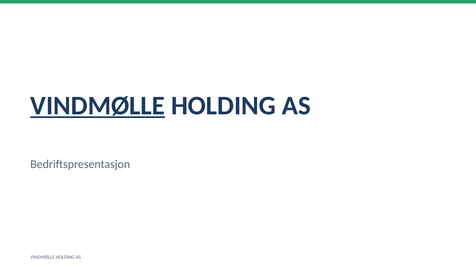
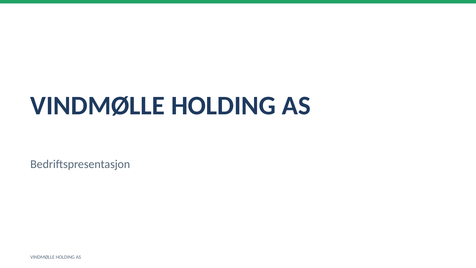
VINDMØLLE underline: present -> none (98, 106)
